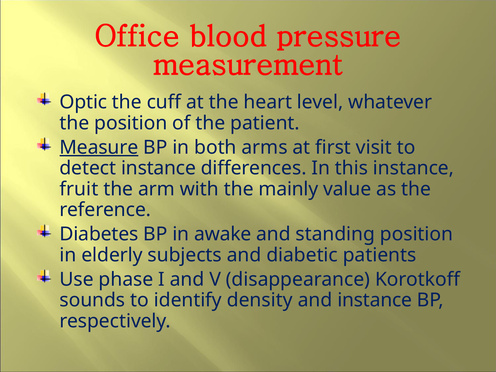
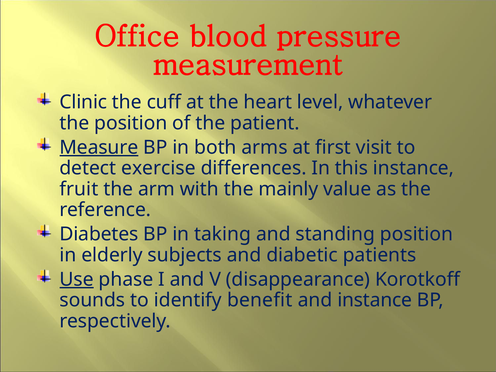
Optic: Optic -> Clinic (83, 102)
detect instance: instance -> exercise (158, 168)
awake: awake -> taking (223, 234)
Use underline: none -> present (77, 279)
density: density -> benefit (260, 300)
